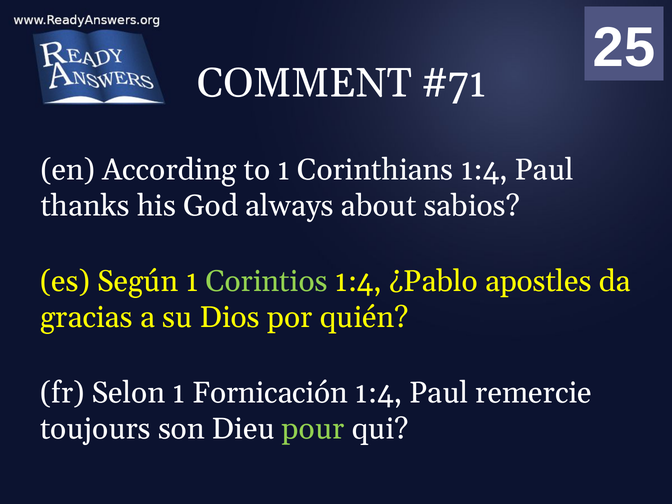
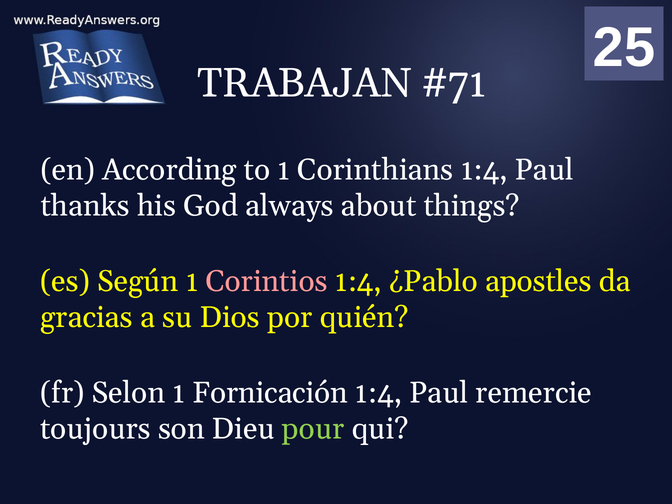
COMMENT: COMMENT -> TRABAJAN (305, 83)
sabios: sabios -> things (472, 206)
Corintios colour: light green -> pink (267, 281)
